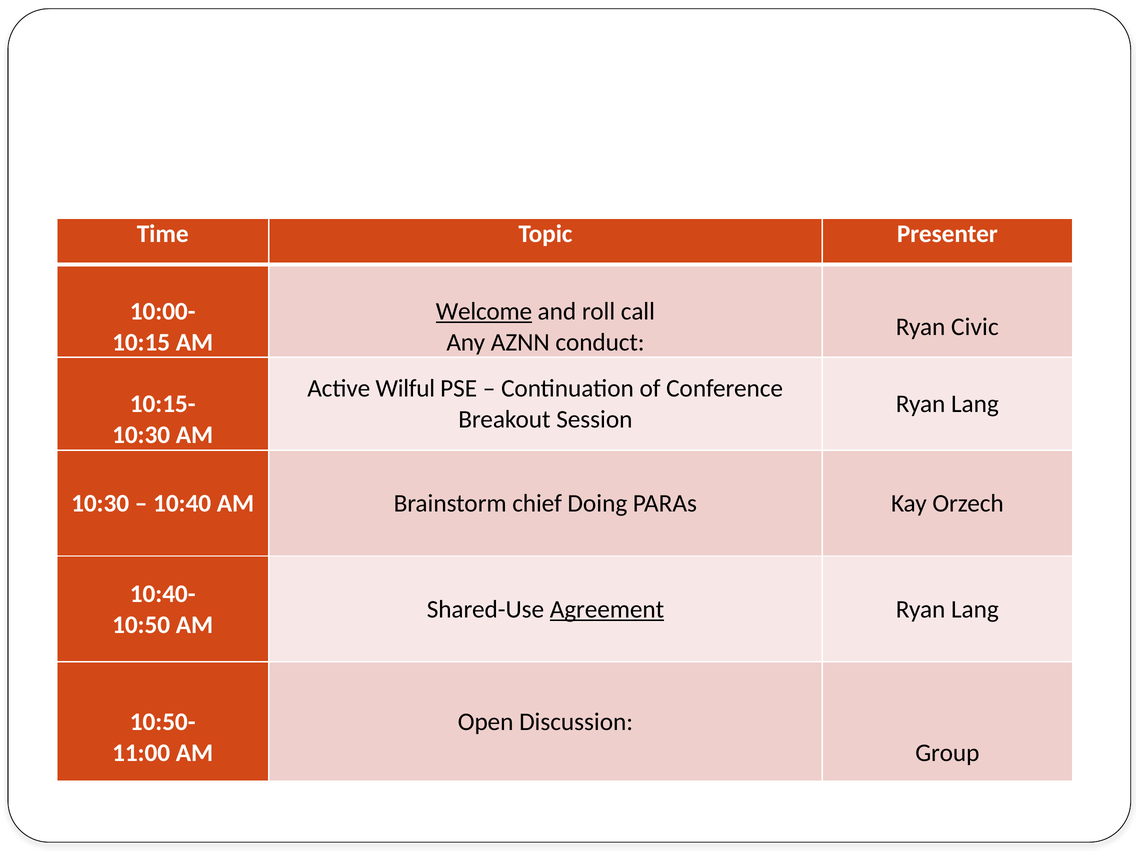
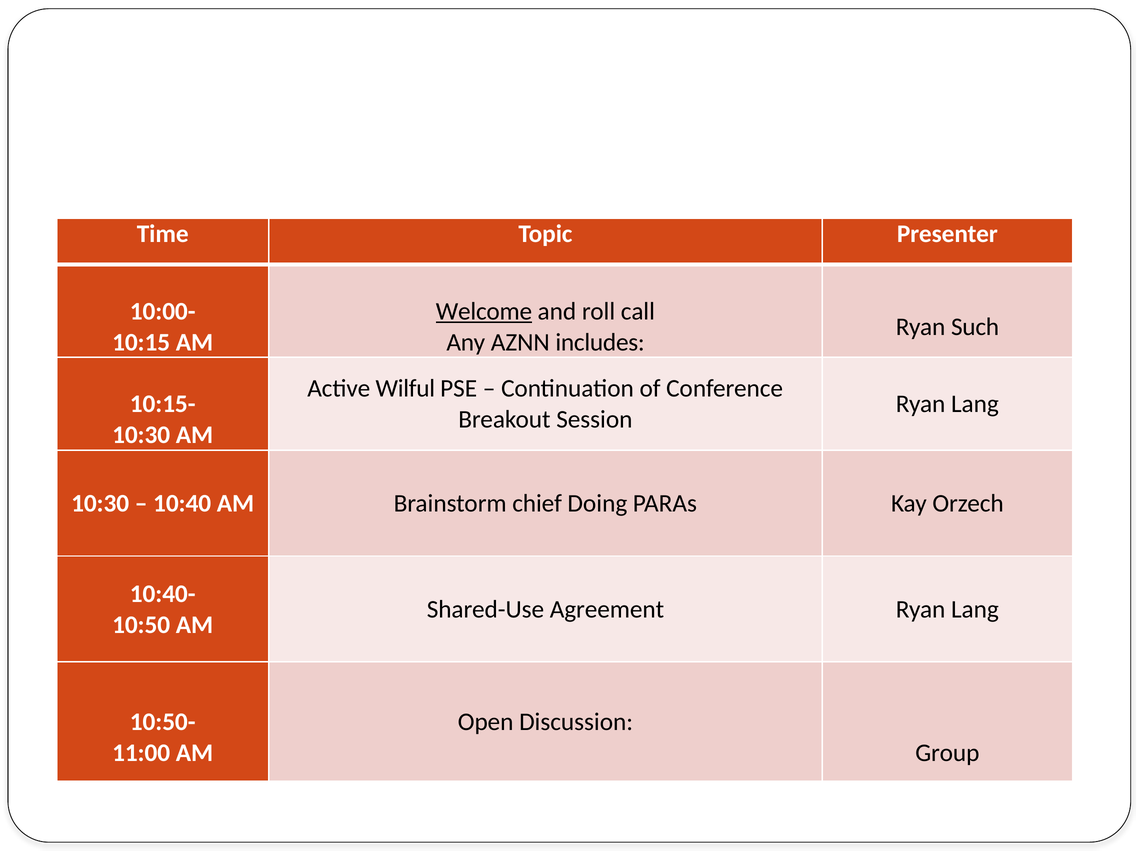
Civic: Civic -> Such (975, 327)
conduct: conduct -> includes (600, 342)
Agreement underline: present -> none (607, 609)
